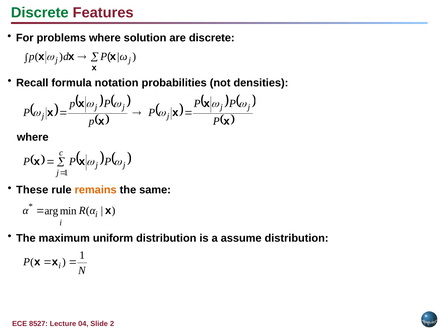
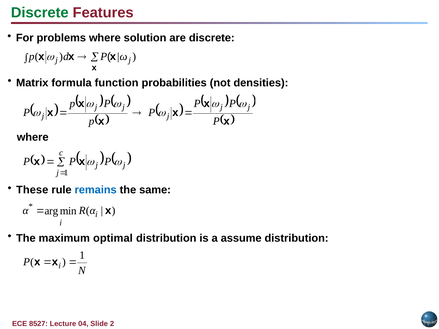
Recall: Recall -> Matrix (32, 83)
notation: notation -> function (117, 83)
remains colour: orange -> blue (96, 190)
uniform: uniform -> optimal (113, 238)
